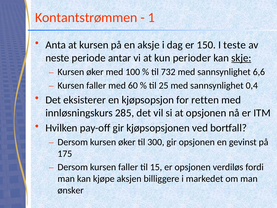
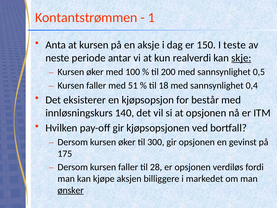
perioder: perioder -> realverdi (192, 58)
732: 732 -> 200 (168, 72)
6,6: 6,6 -> 0,5 (259, 72)
60: 60 -> 51 (133, 85)
25: 25 -> 18 (164, 85)
retten: retten -> består (205, 100)
285: 285 -> 140 (125, 113)
15: 15 -> 28 (156, 167)
ønsker underline: none -> present (71, 190)
